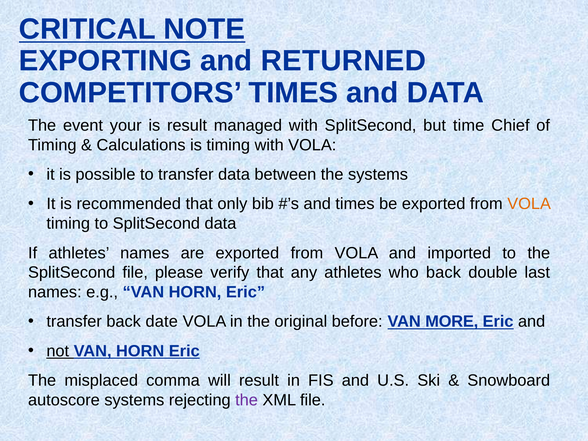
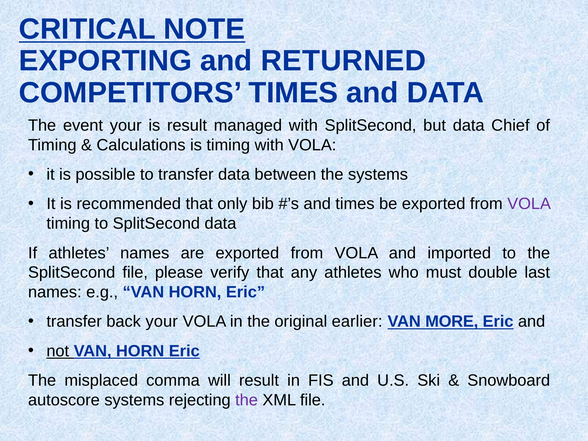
but time: time -> data (469, 125)
VOLA colour: orange -> purple (529, 204)
who back: back -> must (444, 273)
back date: date -> your (162, 322)
before: before -> earlier (357, 322)
